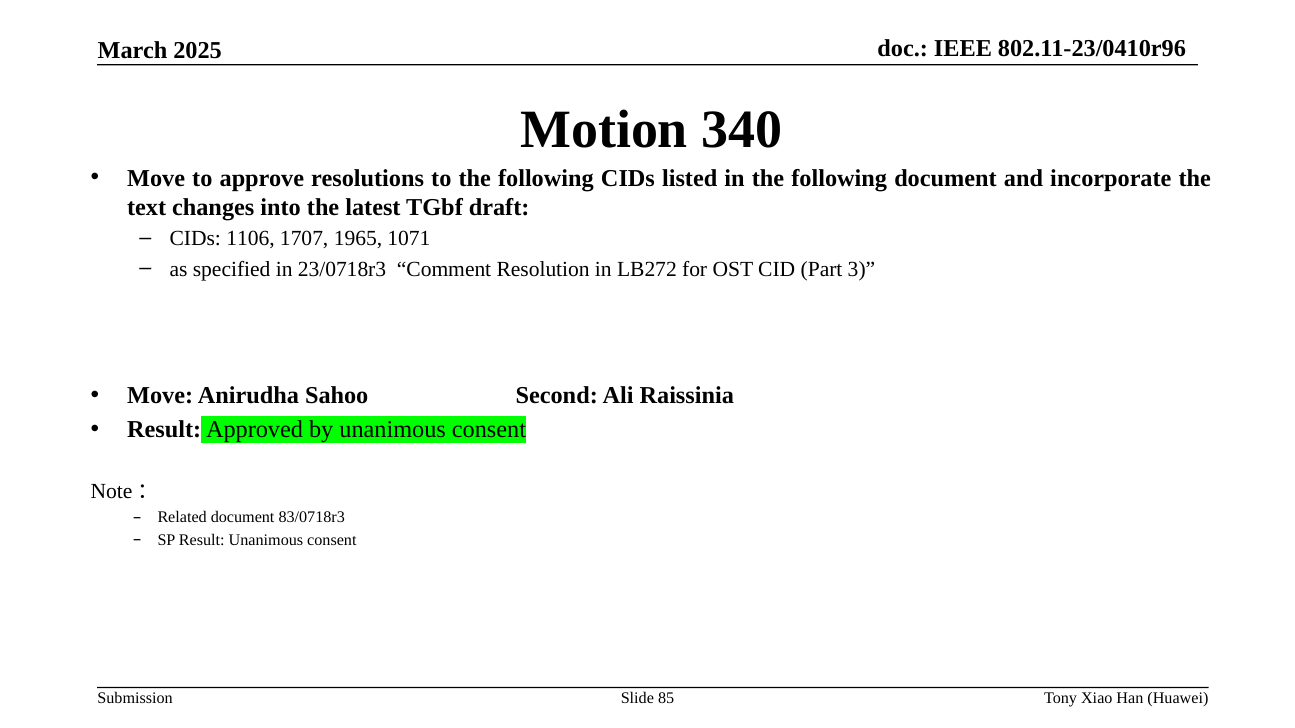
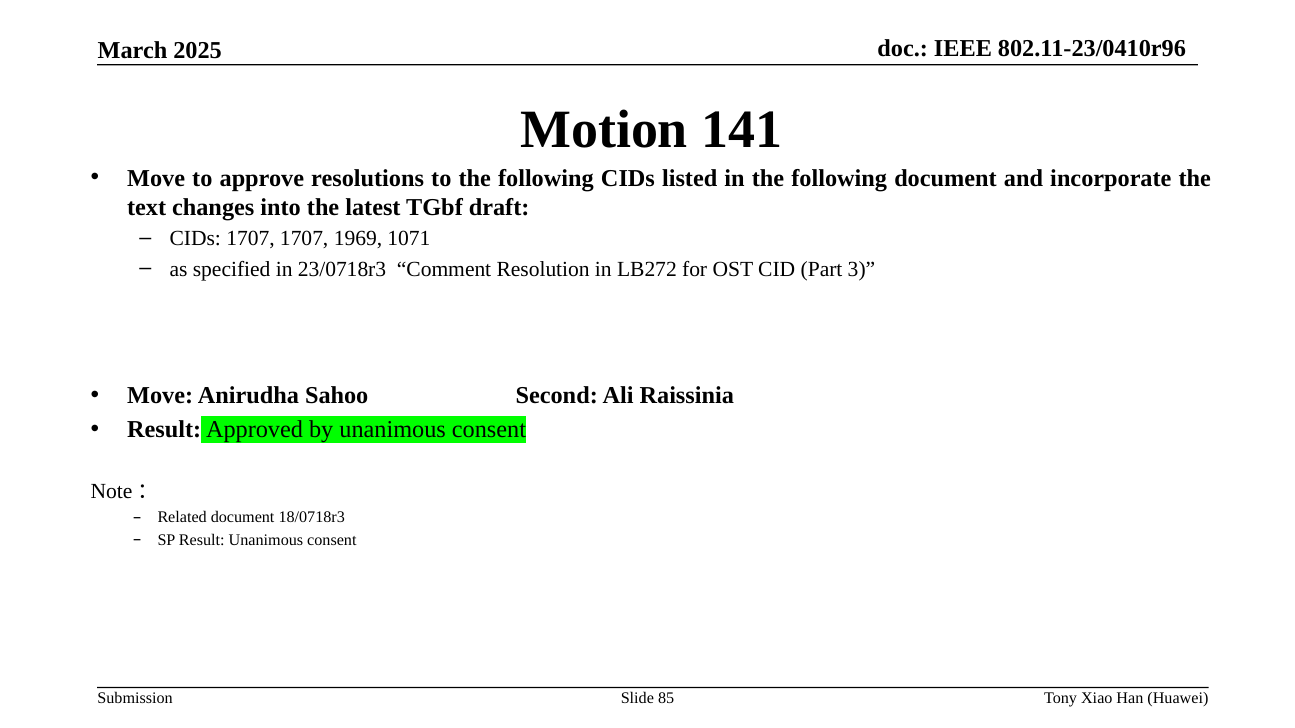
340: 340 -> 141 (742, 130)
CIDs 1106: 1106 -> 1707 (251, 239)
1965: 1965 -> 1969 (358, 239)
83/0718r3: 83/0718r3 -> 18/0718r3 (312, 517)
